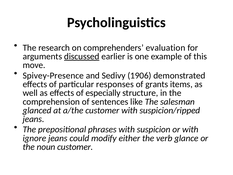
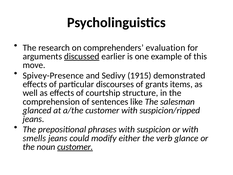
1906: 1906 -> 1915 (139, 75)
responses: responses -> discourses (115, 84)
especially: especially -> courtship (103, 93)
ignore: ignore -> smells (34, 138)
customer underline: none -> present (75, 147)
